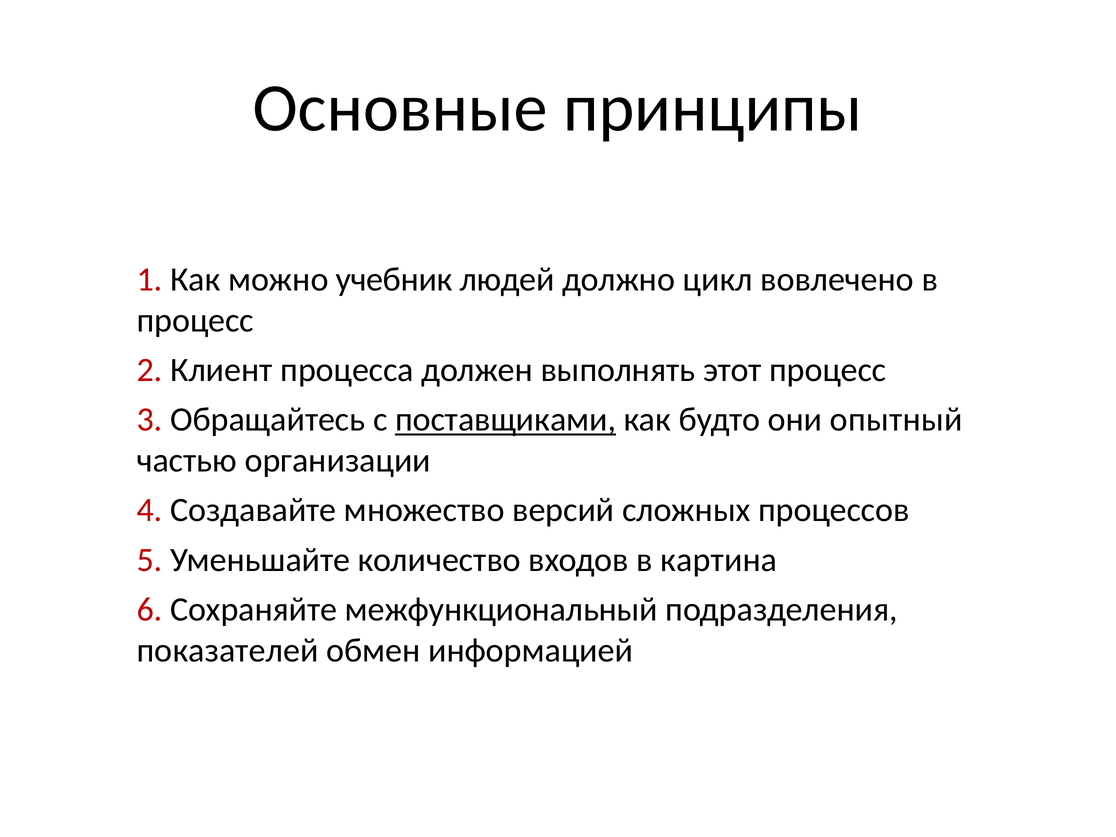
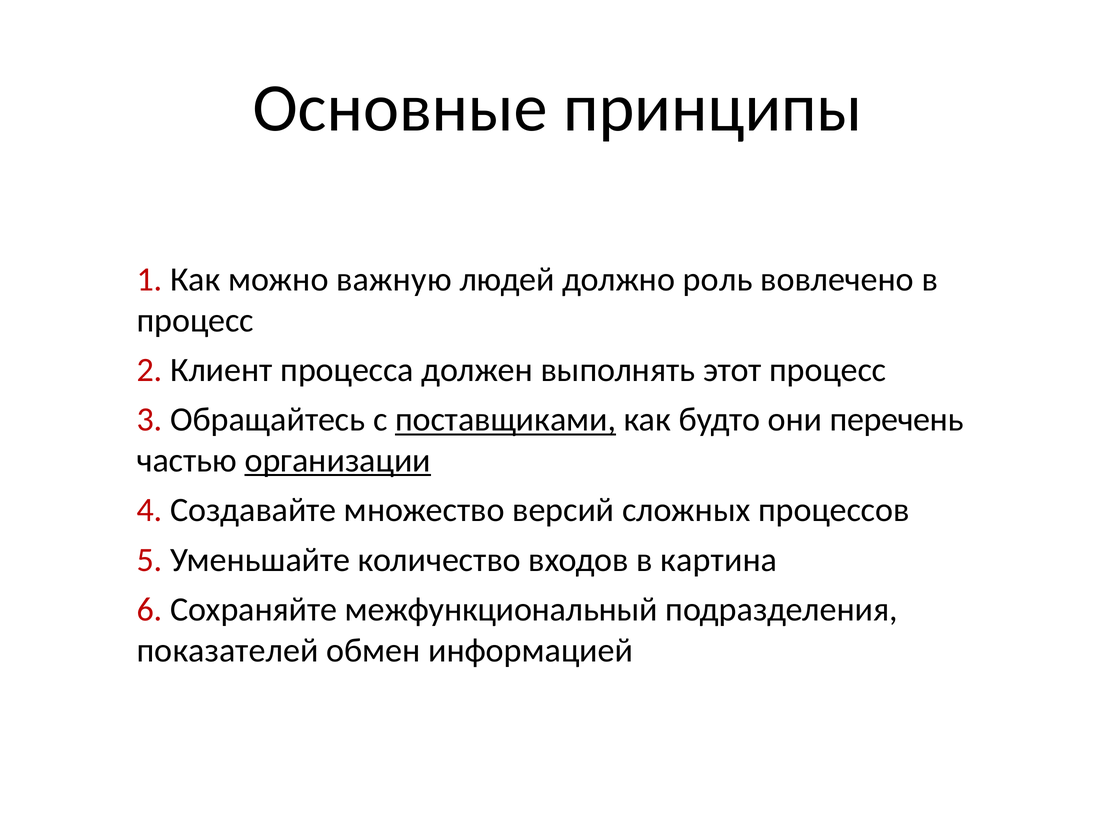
учебник: учебник -> важную (394, 280)
цикл: цикл -> роль (718, 280)
опытный: опытный -> перечень (897, 420)
организации underline: none -> present (338, 461)
